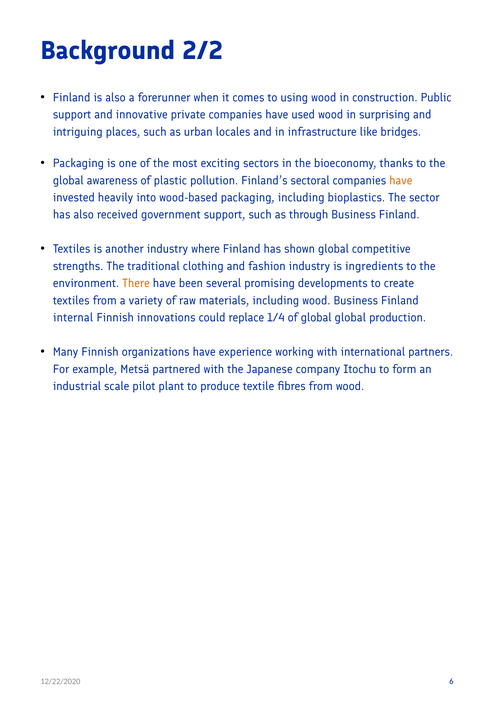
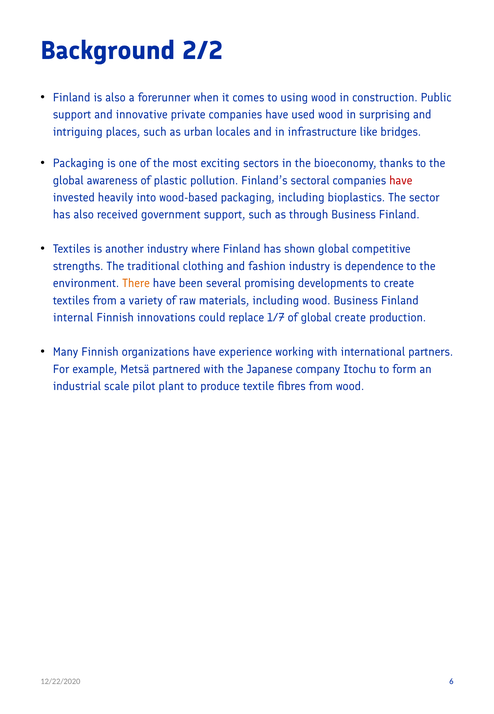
have colour: orange -> red (401, 180)
ingredients: ingredients -> dependence (374, 266)
1/4: 1/4 -> 1/7 (276, 317)
global global: global -> create (350, 317)
